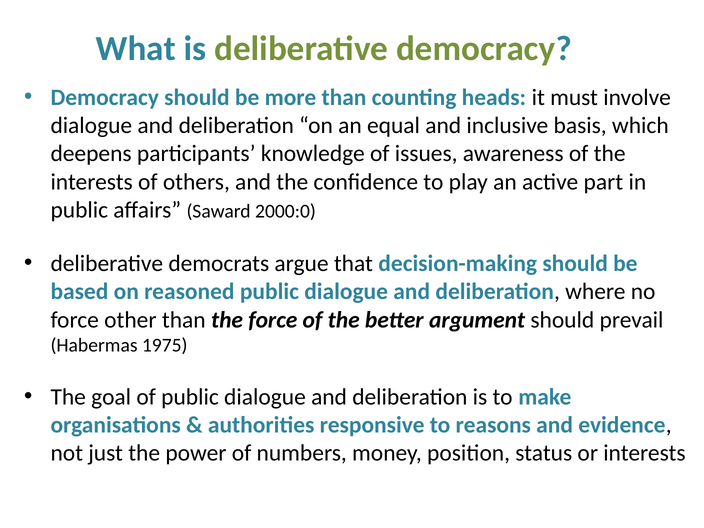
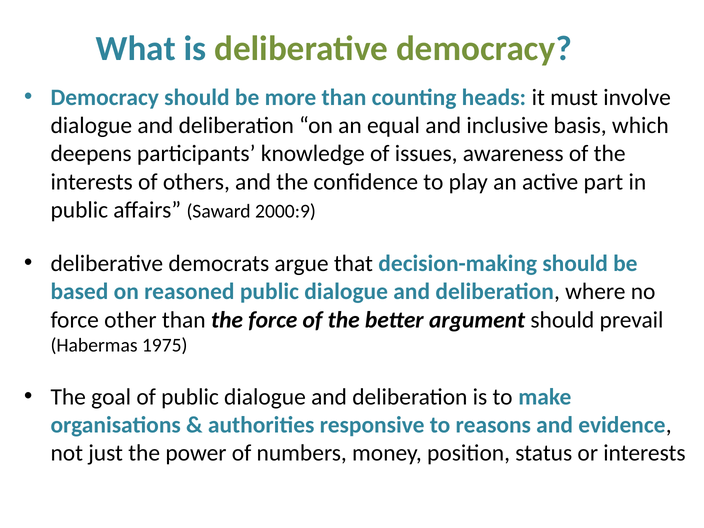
2000:0: 2000:0 -> 2000:9 (285, 211)
